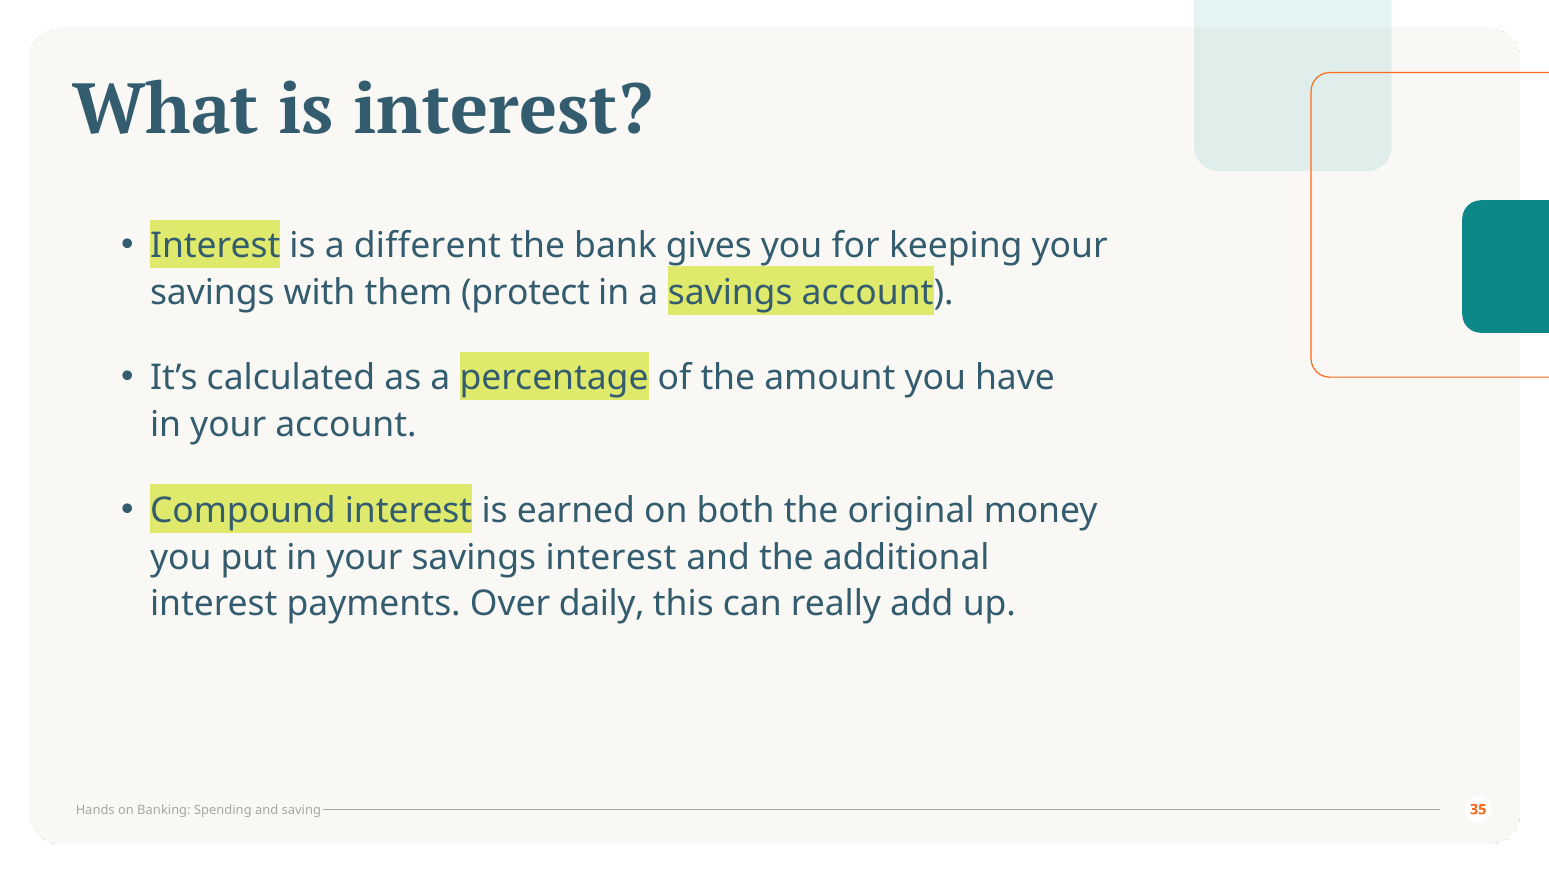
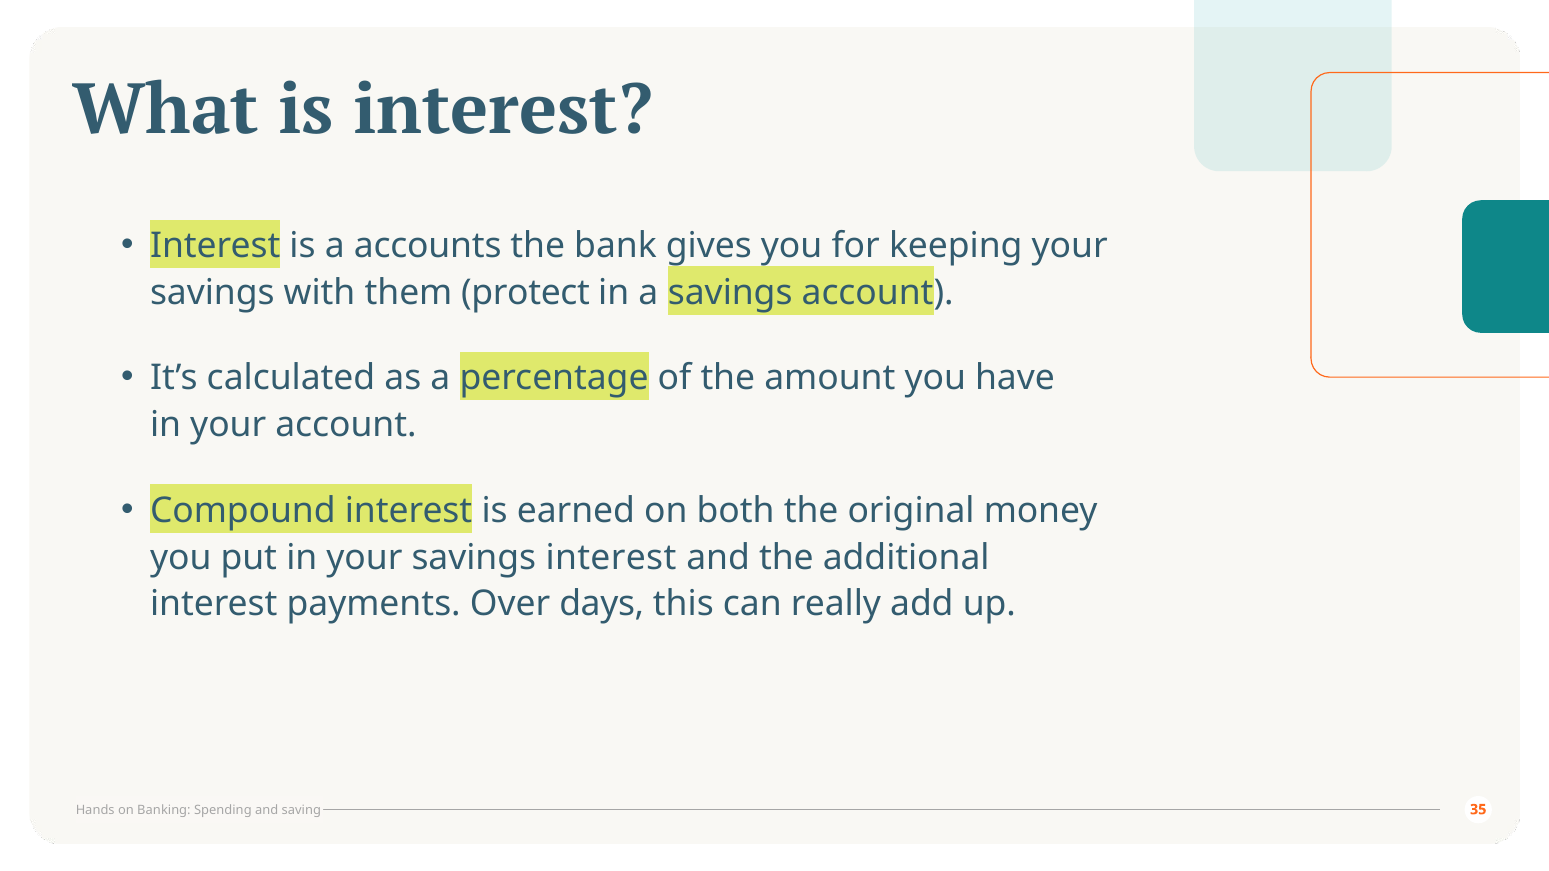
different: different -> accounts (428, 246)
daily: daily -> days (602, 604)
